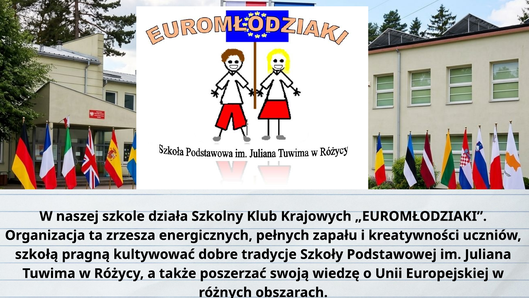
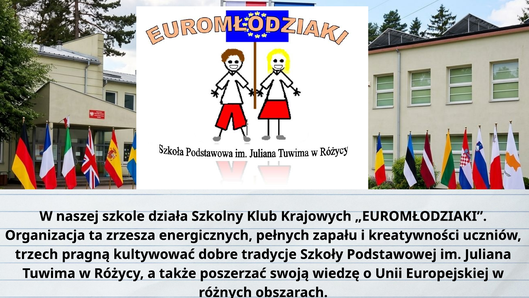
szkołą: szkołą -> trzech (37, 254)
